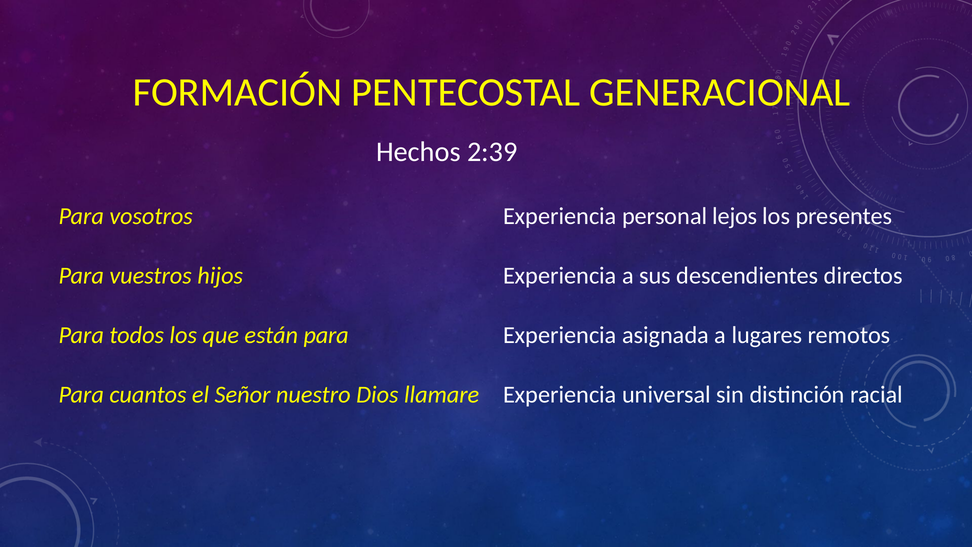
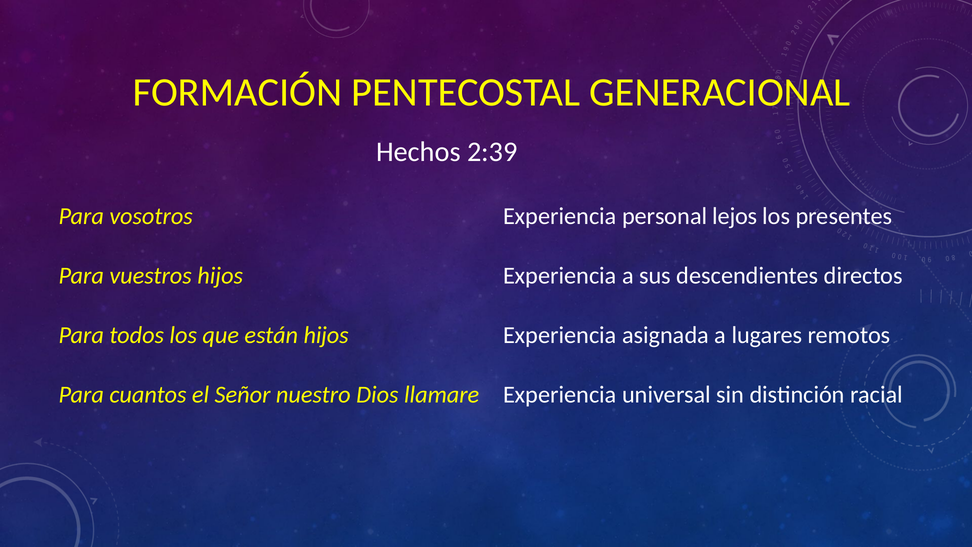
están para: para -> hijos (326, 335)
